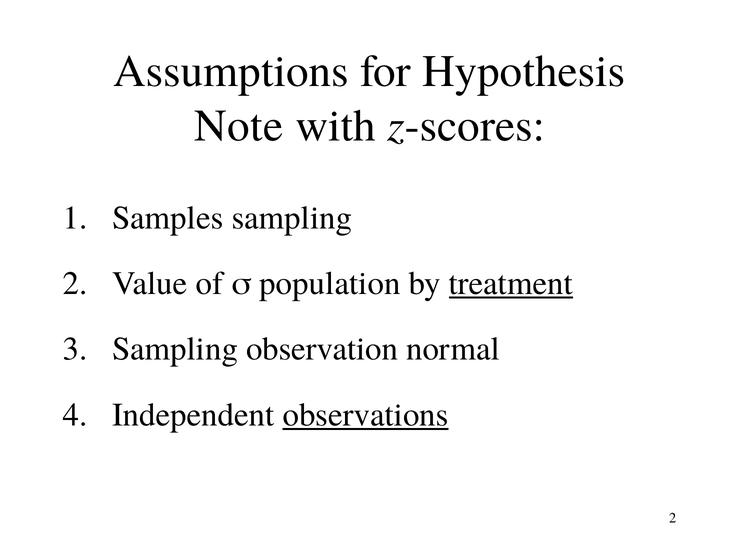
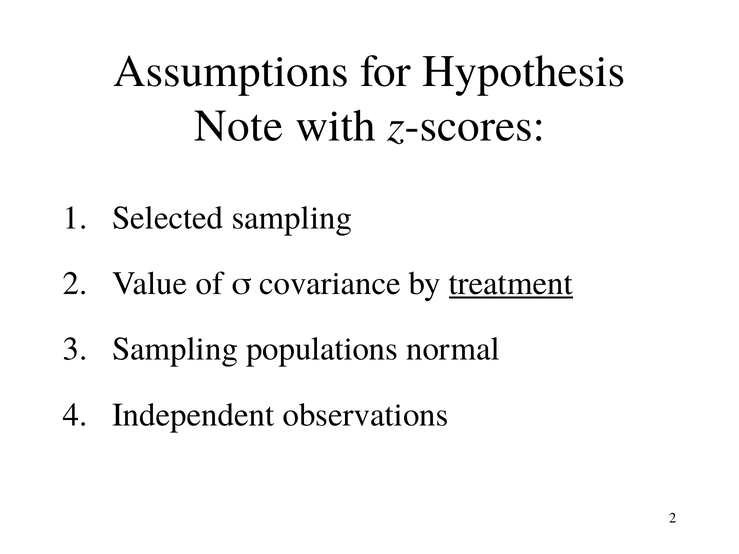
Samples: Samples -> Selected (168, 218)
population: population -> covariance (330, 284)
observation: observation -> populations (322, 349)
observations underline: present -> none (366, 415)
